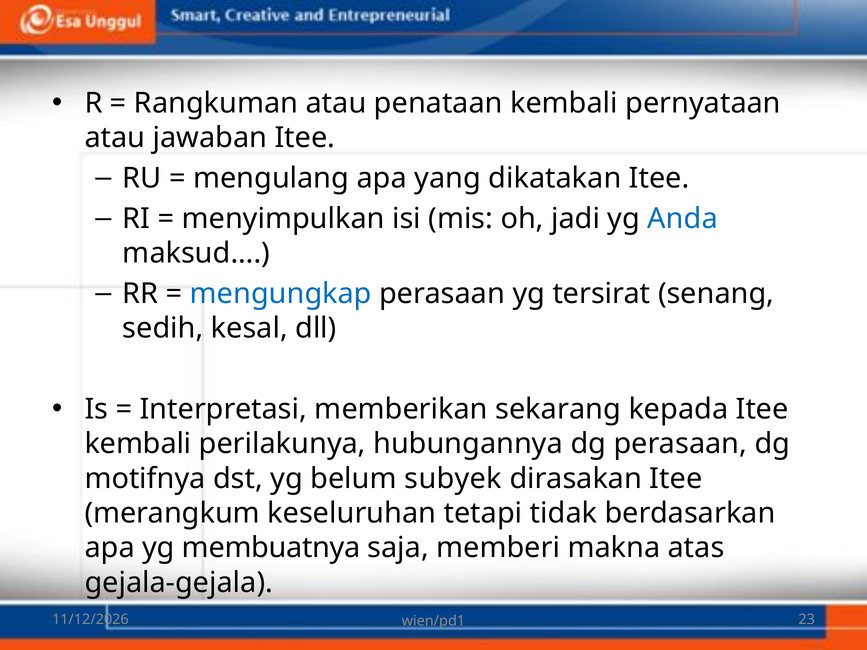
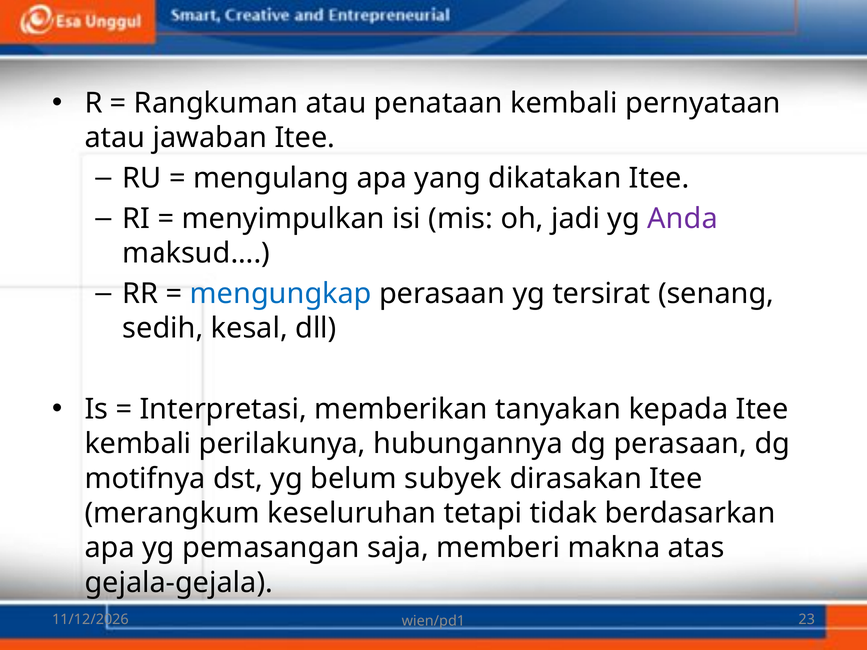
Anda colour: blue -> purple (683, 219)
sekarang: sekarang -> tanyakan (558, 409)
membuatnya: membuatnya -> pemasangan (271, 548)
